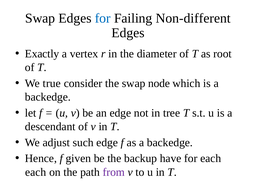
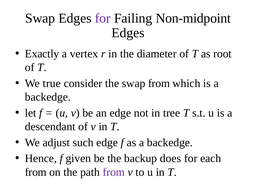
for colour: blue -> purple (103, 18)
Non-different: Non-different -> Non-midpoint (193, 18)
swap node: node -> from (159, 83)
have: have -> does (171, 158)
each: each -> from (36, 172)
